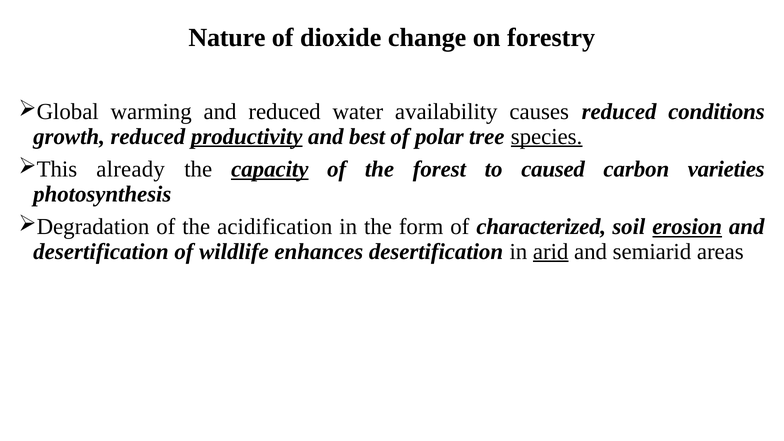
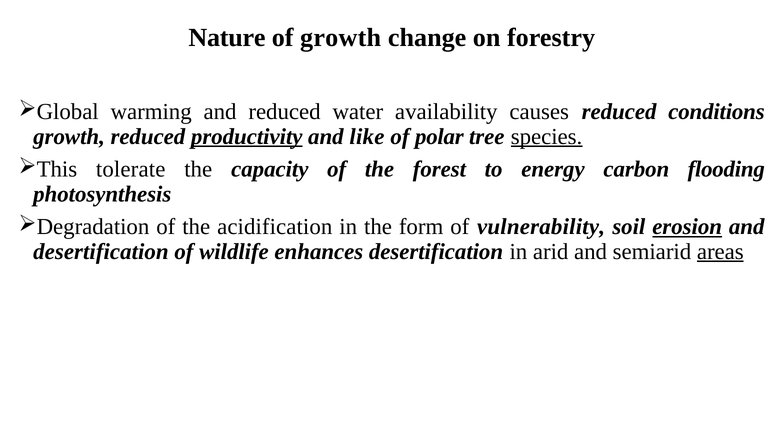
of dioxide: dioxide -> growth (341, 38)
best: best -> like (367, 137)
already: already -> tolerate (131, 169)
capacity underline: present -> none (270, 169)
caused: caused -> energy (553, 169)
varieties: varieties -> flooding (726, 169)
characterized: characterized -> vulnerability (541, 227)
arid underline: present -> none (551, 252)
areas underline: none -> present (720, 252)
